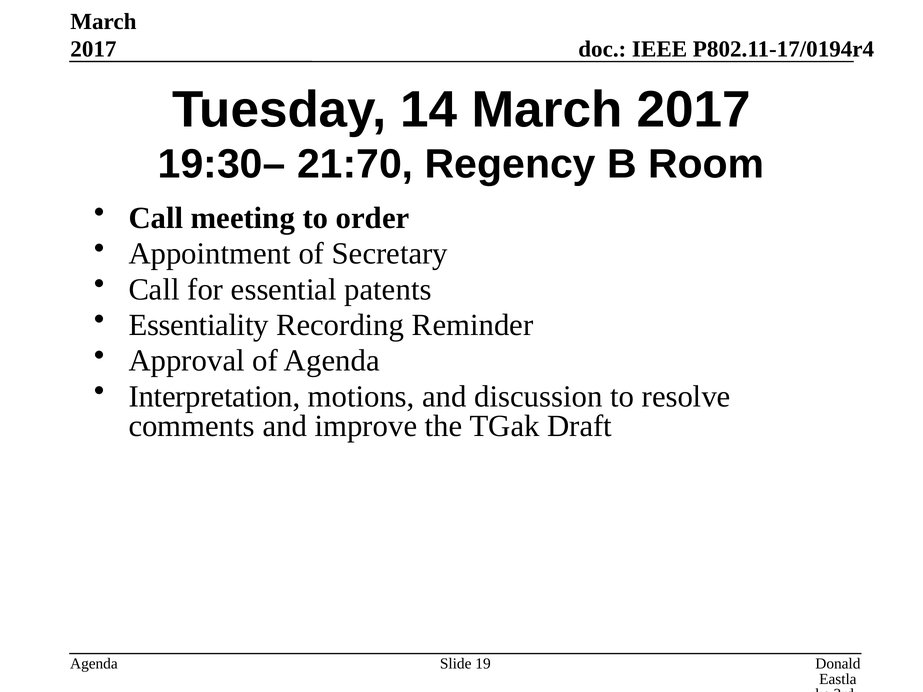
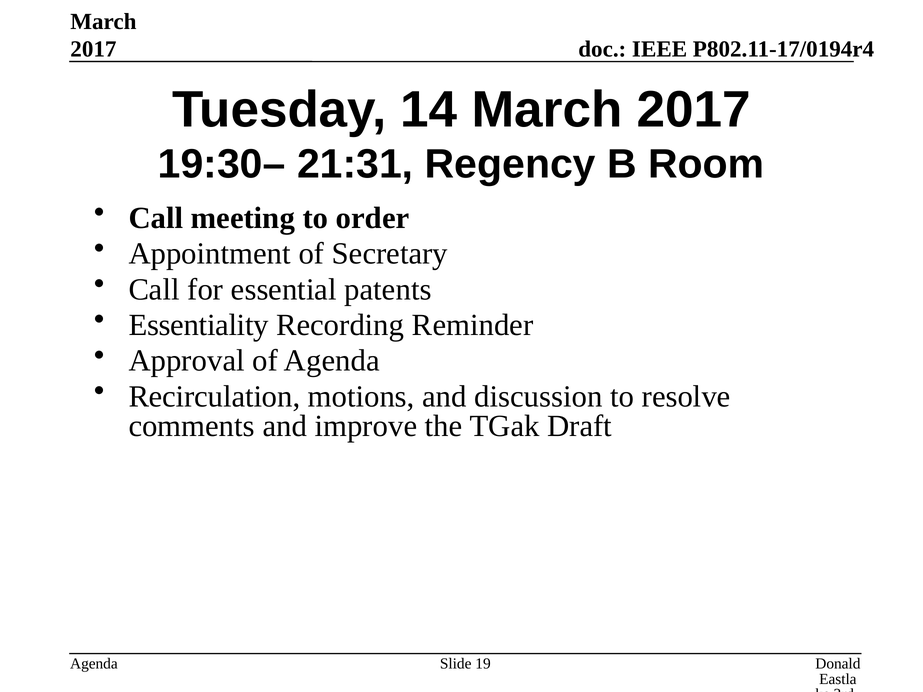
21:70: 21:70 -> 21:31 (355, 164)
Interpretation: Interpretation -> Recirculation (214, 397)
